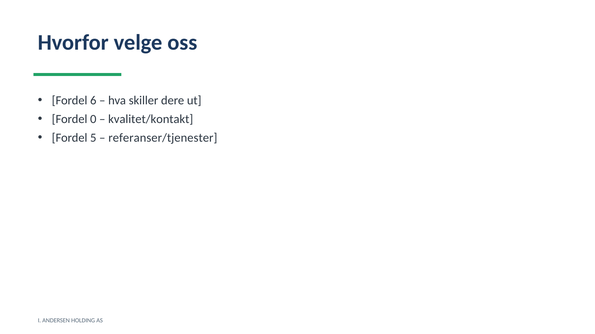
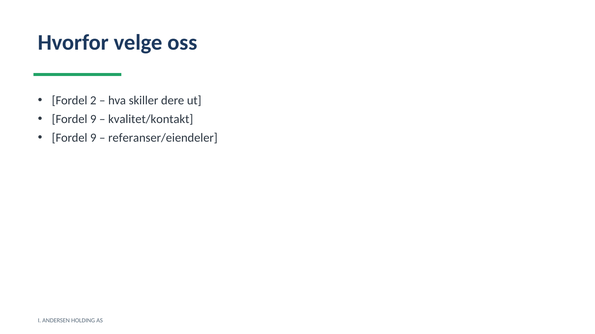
6: 6 -> 2 (93, 101)
0: 0 -> 9 (93, 119)
5: 5 -> 9 (93, 138)
referanser/tjenester: referanser/tjenester -> referanser/eiendeler (163, 138)
